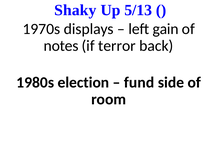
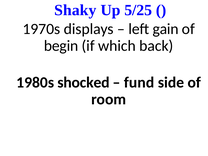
5/13: 5/13 -> 5/25 (138, 10)
notes: notes -> begin (61, 46)
terror: terror -> which (117, 46)
election: election -> shocked (83, 82)
